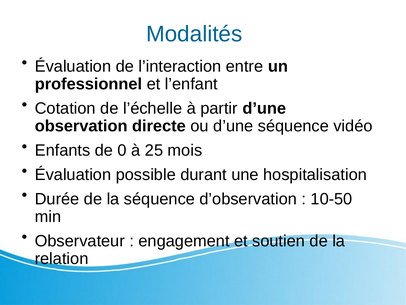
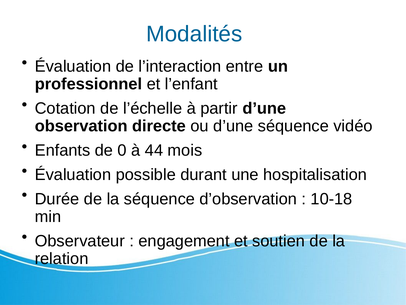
25: 25 -> 44 (154, 150)
10-50: 10-50 -> 10-18 (331, 199)
